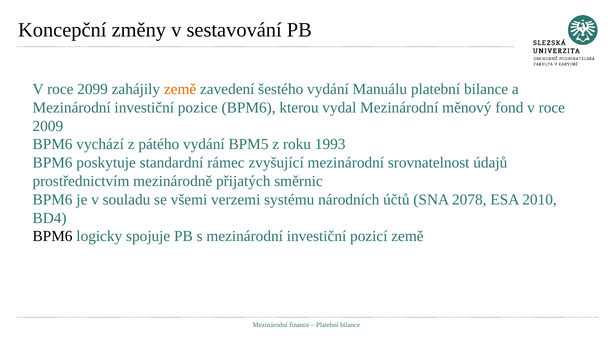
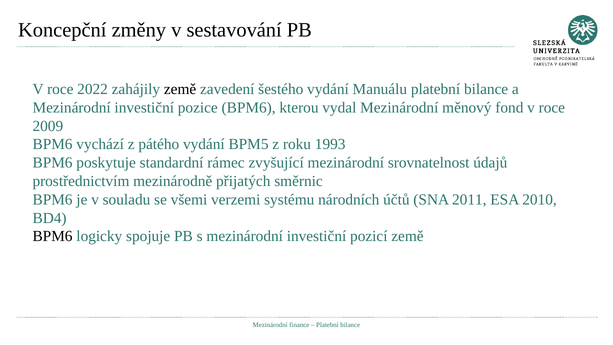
2099: 2099 -> 2022 (93, 89)
země colour: orange -> black (180, 89)
2078: 2078 -> 2011 (469, 199)
